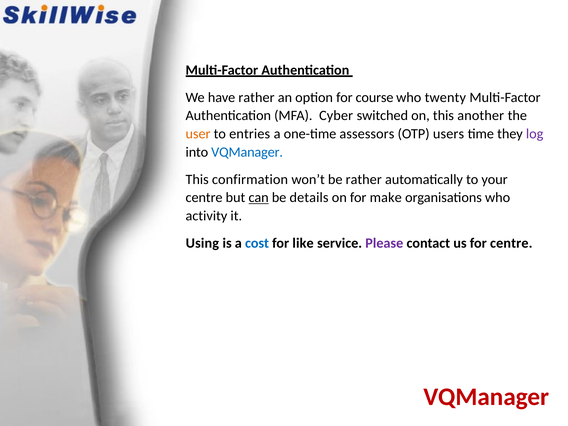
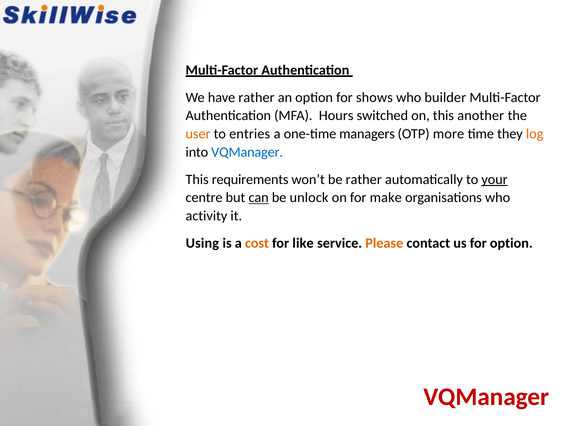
course: course -> shows (374, 97)
twenty: twenty -> builder (445, 97)
Cyber: Cyber -> Hours (336, 116)
assessors: assessors -> managers (367, 134)
users: users -> more (449, 134)
log colour: purple -> orange (535, 134)
confirmation: confirmation -> requirements (250, 179)
your underline: none -> present (495, 179)
details: details -> unlock (309, 198)
cost colour: blue -> orange (257, 243)
Please colour: purple -> orange (384, 243)
for centre: centre -> option (511, 243)
